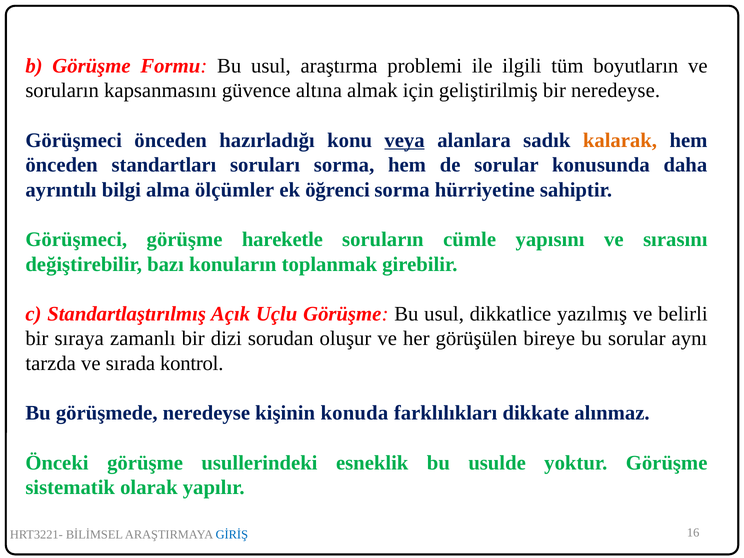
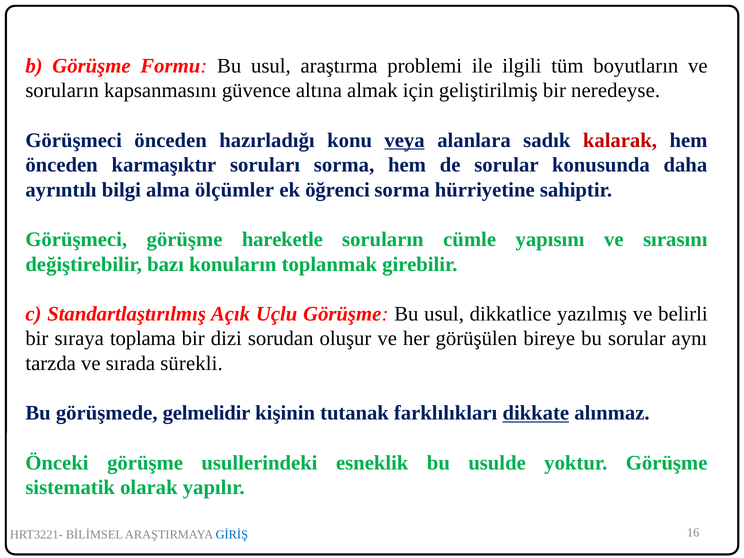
kalarak colour: orange -> red (620, 140)
standartları: standartları -> karmaşıktır (164, 165)
zamanlı: zamanlı -> toplama (143, 339)
kontrol: kontrol -> sürekli (192, 363)
görüşmede neredeyse: neredeyse -> gelmelidir (207, 413)
konuda: konuda -> tutanak (354, 413)
dikkate underline: none -> present (536, 413)
